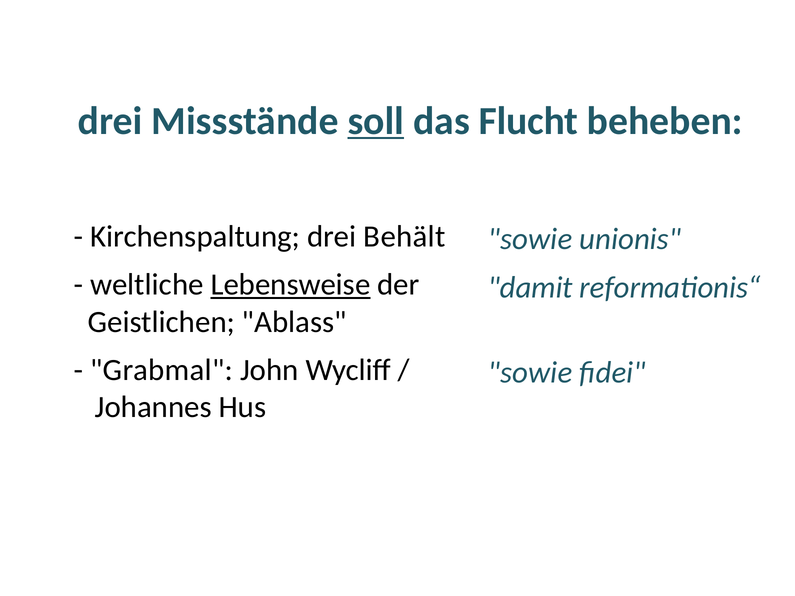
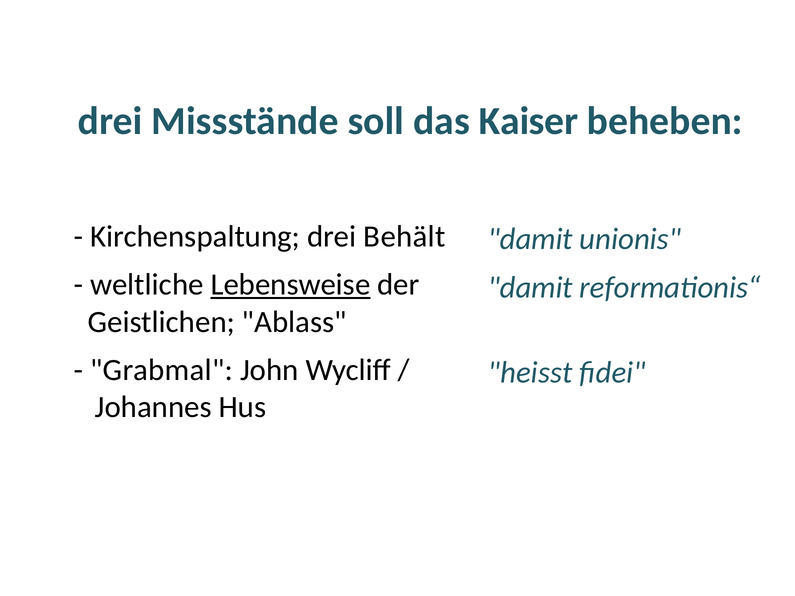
soll underline: present -> none (376, 121)
Flucht: Flucht -> Kaiser (529, 121)
sowie: sowie -> damit (530, 239)
sowie: sowie -> heisst (530, 373)
